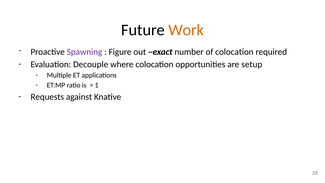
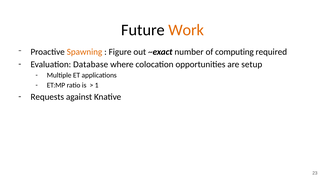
Spawning colour: purple -> orange (84, 52)
of colocation: colocation -> computing (234, 52)
Decouple: Decouple -> Database (91, 64)
